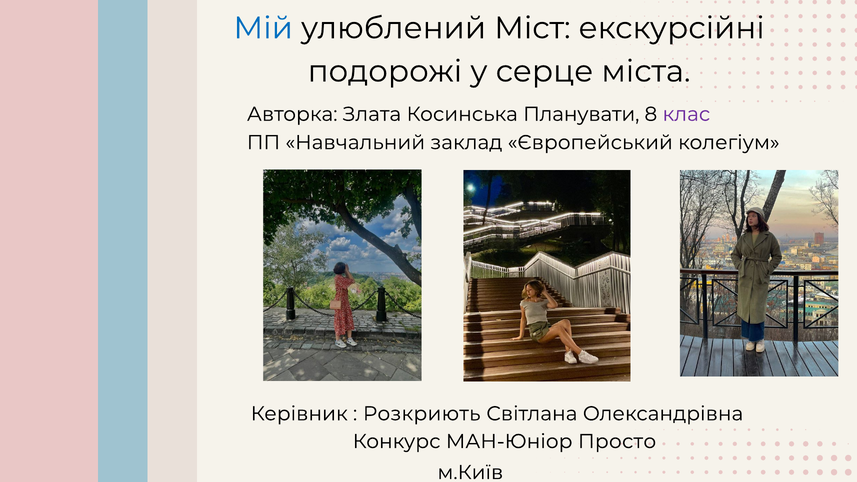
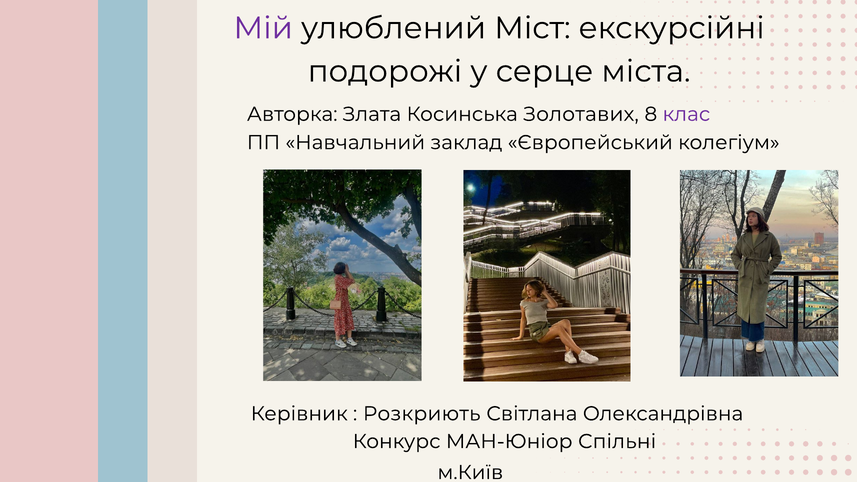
Мій colour: blue -> purple (263, 28)
Планувати: Планувати -> Золотавих (581, 114)
Просто: Просто -> Спільні (617, 441)
